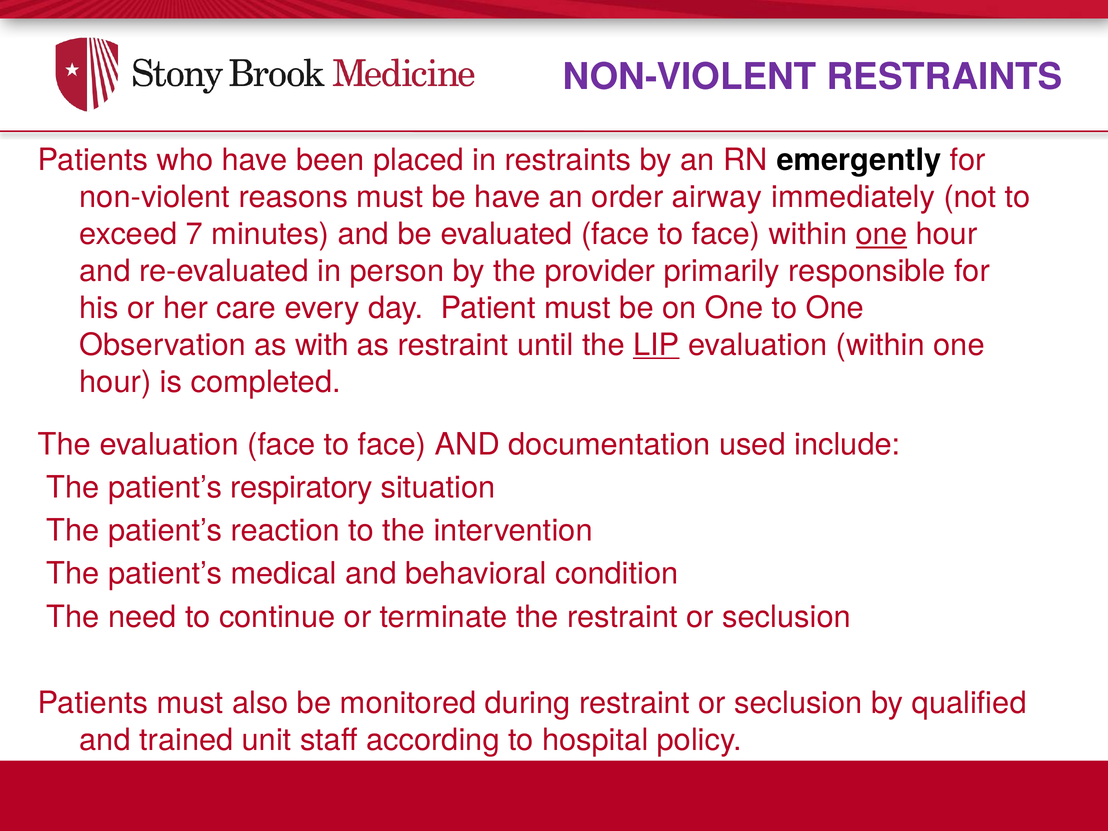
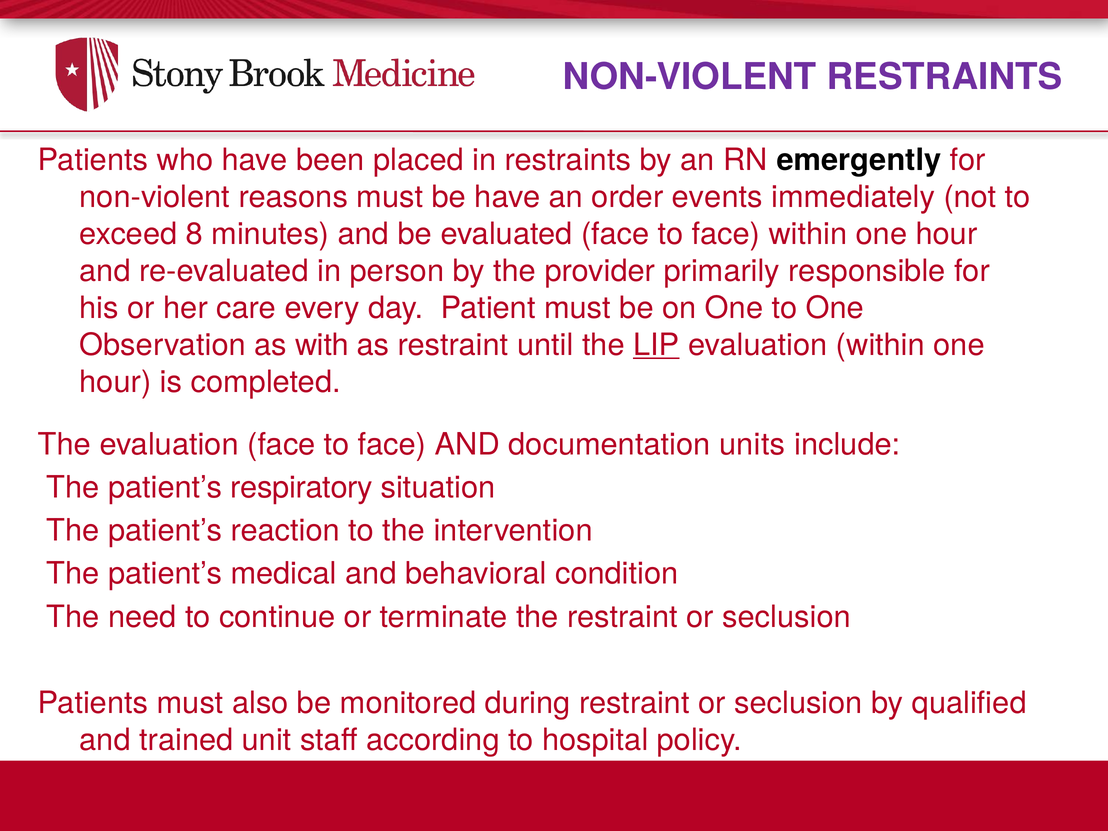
airway: airway -> events (717, 197)
7: 7 -> 8 (194, 234)
one underline: present -> none (881, 234)
used: used -> units (752, 444)
